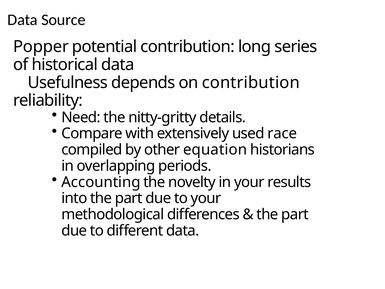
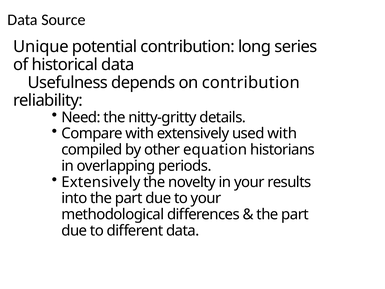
Popper: Popper -> Unique (41, 47)
used race: race -> with (282, 133)
Accounting: Accounting -> Extensively (101, 182)
